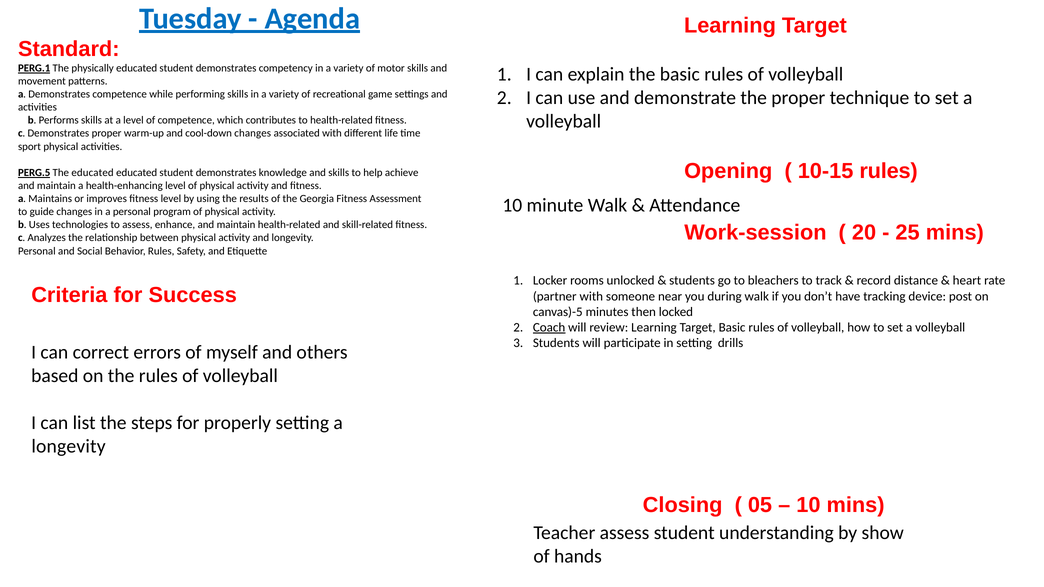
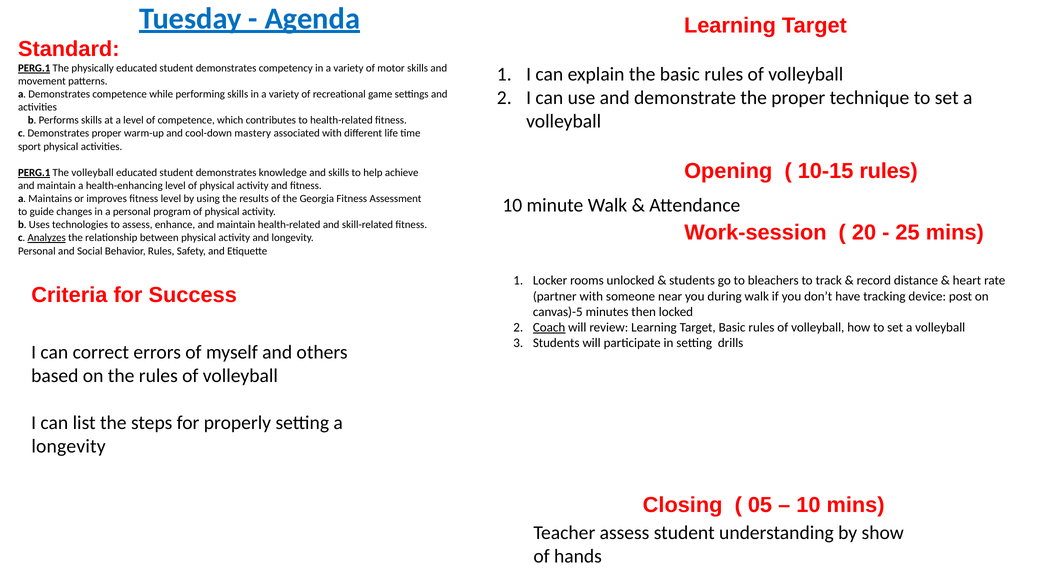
cool-down changes: changes -> mastery (253, 133)
PERG.5: PERG.5 -> PERG.1 (34, 173)
The educated: educated -> volleyball (93, 173)
Analyzes underline: none -> present (47, 238)
